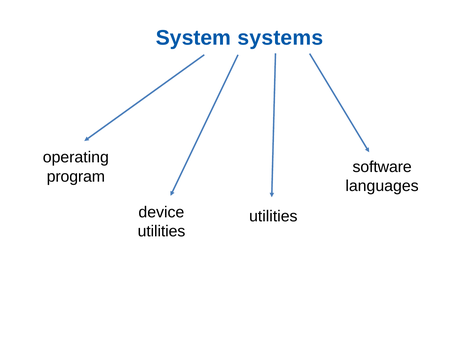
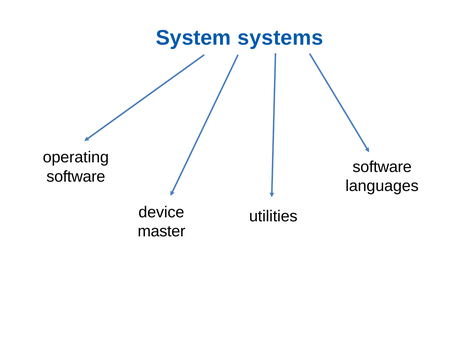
program: program -> software (76, 176)
utilities: utilities -> master (162, 231)
